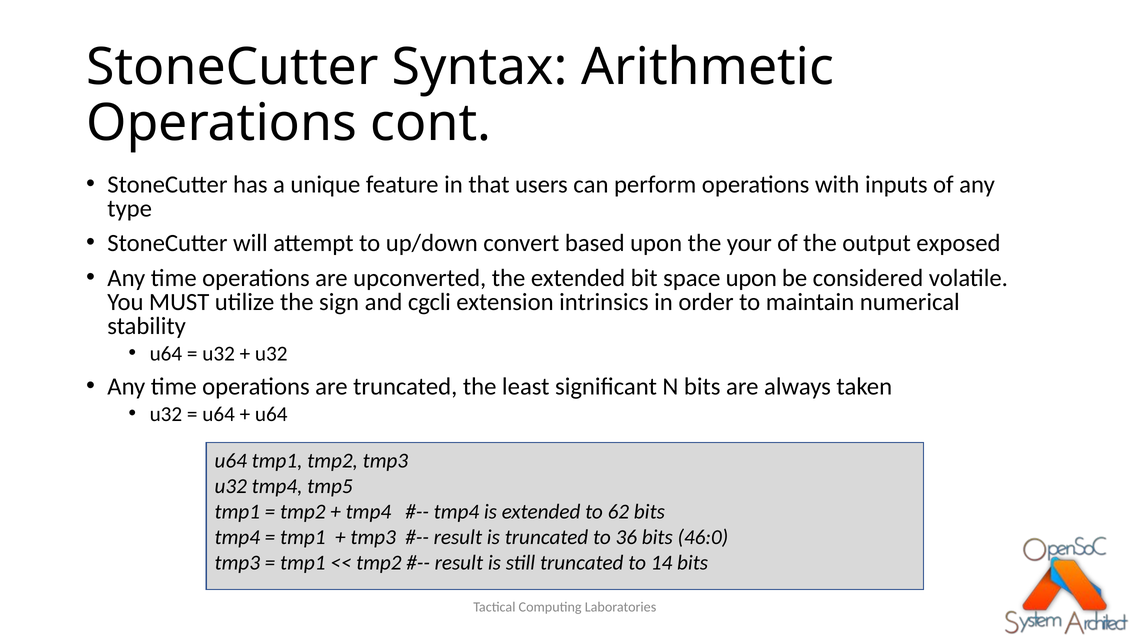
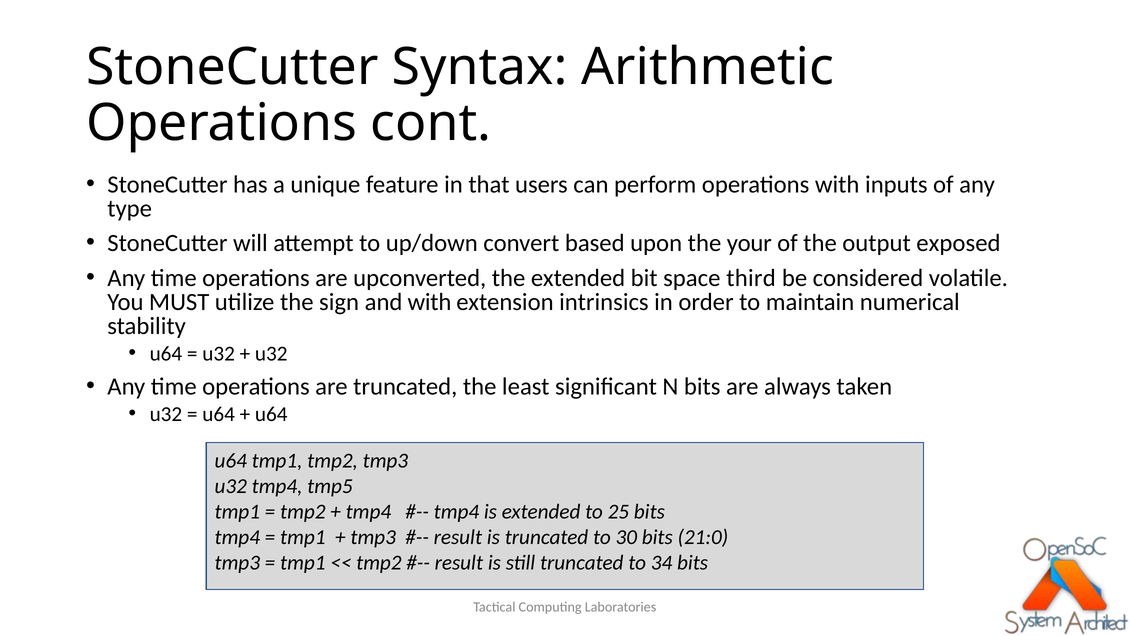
space upon: upon -> third (751, 278)
and cgcli: cgcli -> with (429, 302)
62: 62 -> 25 (618, 511)
36: 36 -> 30 (626, 537)
46:0: 46:0 -> 21:0 (703, 537)
14: 14 -> 34 (662, 562)
